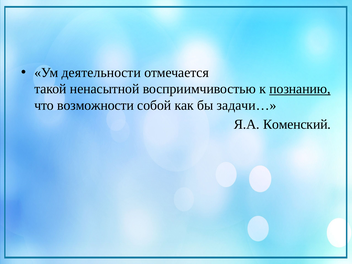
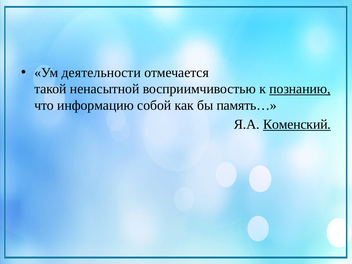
возможности: возможности -> информацию (96, 105)
задачи…: задачи… -> память… (247, 105)
Коменский underline: none -> present (297, 124)
